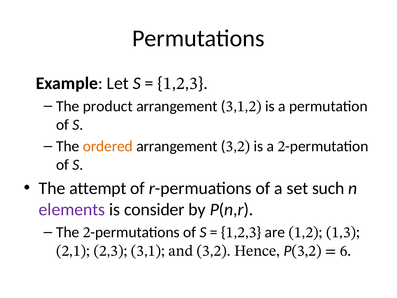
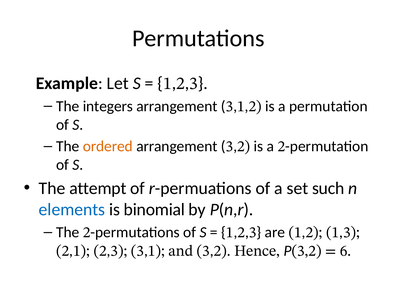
product: product -> integers (108, 106)
elements colour: purple -> blue (72, 209)
consider: consider -> binomial (154, 209)
